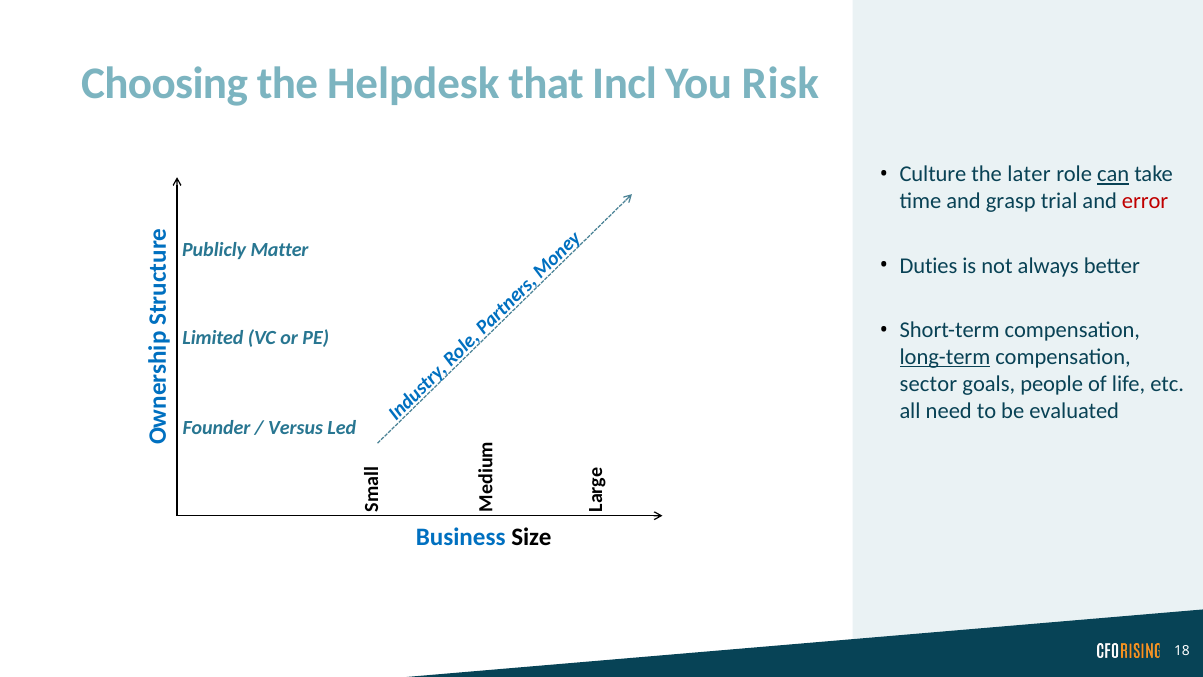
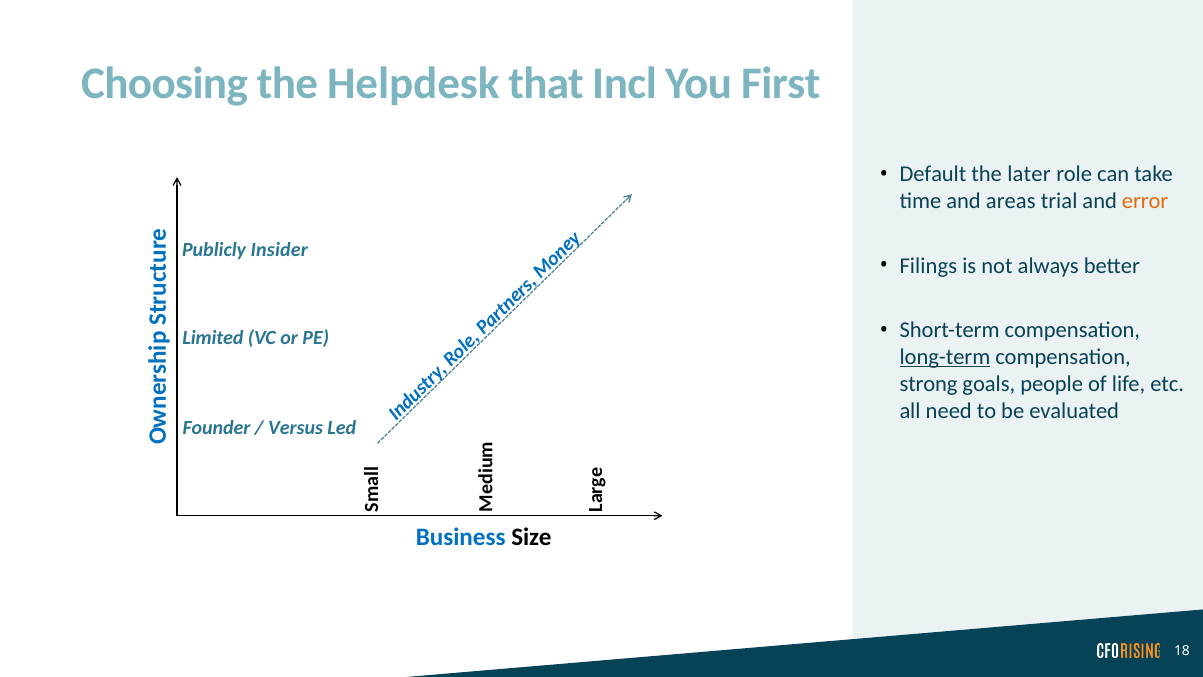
Risk: Risk -> First (781, 83)
Culture: Culture -> Default (933, 174)
can underline: present -> none (1113, 174)
grasp: grasp -> areas (1011, 201)
error colour: red -> orange (1145, 201)
Matter: Matter -> Insider (279, 250)
Duties: Duties -> Filings (928, 266)
sector: sector -> strong (929, 384)
